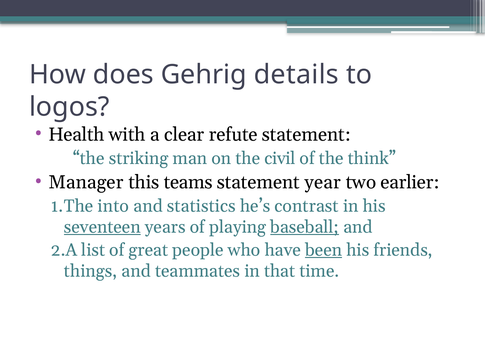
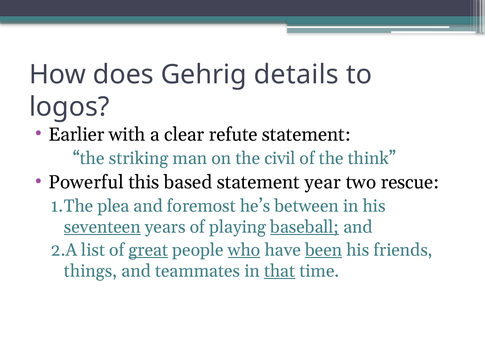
Health: Health -> Earlier (76, 134)
Manager: Manager -> Powerful (86, 182)
teams: teams -> based (188, 182)
earlier: earlier -> rescue (410, 182)
into: into -> plea (114, 206)
statistics: statistics -> foremost (201, 206)
contrast: contrast -> between (307, 206)
great underline: none -> present (148, 250)
who underline: none -> present (244, 250)
that underline: none -> present (280, 271)
